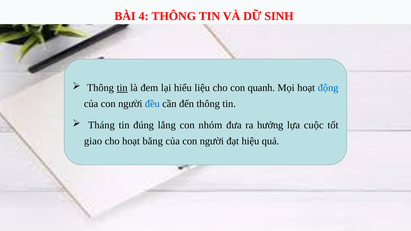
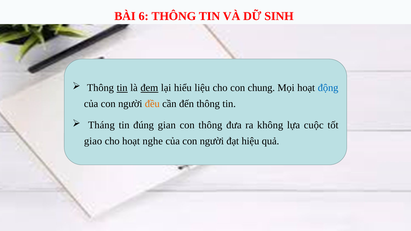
4: 4 -> 6 (144, 16)
đem underline: none -> present (149, 88)
quanh: quanh -> chung (261, 88)
đều colour: blue -> orange (152, 104)
lắng: lắng -> gian (167, 125)
con nhóm: nhóm -> thông (210, 125)
hưởng: hưởng -> không (270, 125)
băng: băng -> nghe (153, 141)
